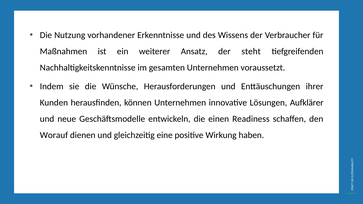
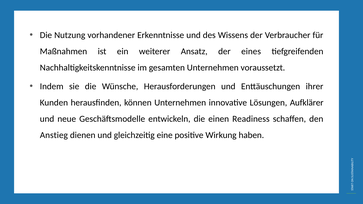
steht: steht -> eines (251, 51)
Worauf: Worauf -> Anstieg (54, 135)
